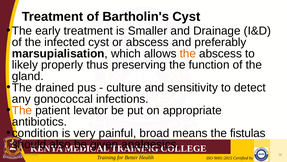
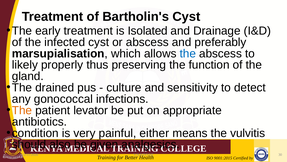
Smaller: Smaller -> Isolated (148, 31)
the colour: orange -> blue (188, 53)
broad: broad -> either (154, 133)
fistulas: fistulas -> vulvitis (248, 133)
